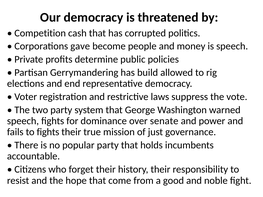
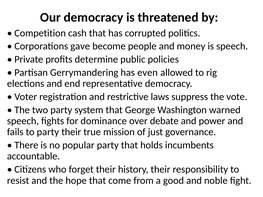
build: build -> even (148, 73)
senate: senate -> debate (164, 121)
to fights: fights -> party (48, 132)
